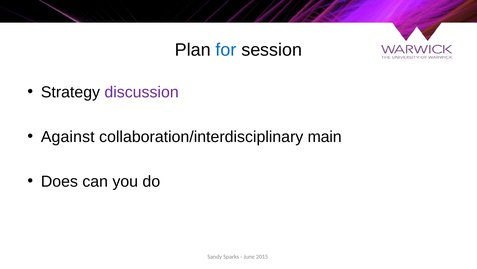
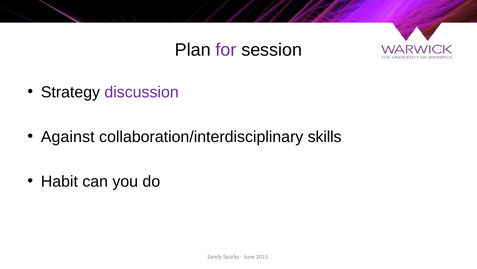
for colour: blue -> purple (226, 50)
main: main -> skills (325, 137)
Does: Does -> Habit (59, 181)
